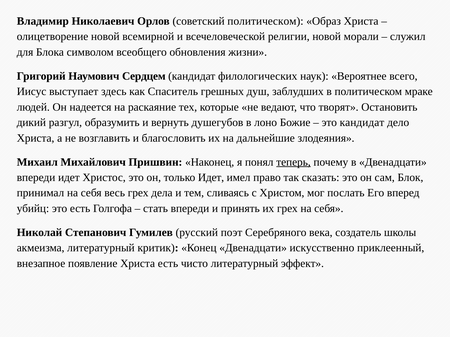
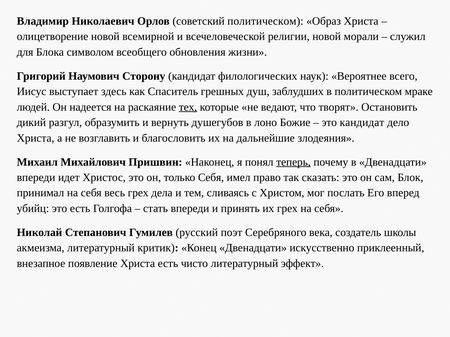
Сердцем: Сердцем -> Сторону (144, 76)
тех underline: none -> present (188, 107)
только Идет: Идет -> Себя (211, 178)
